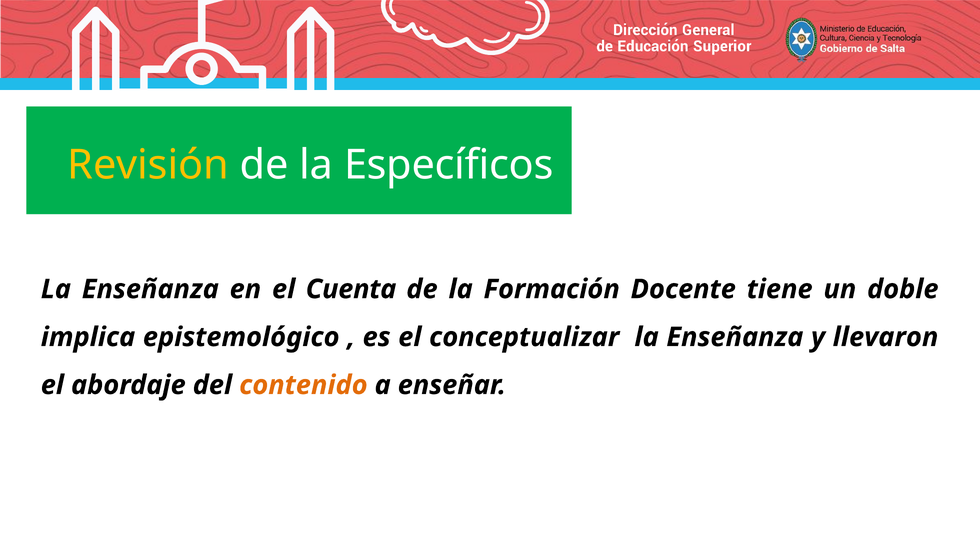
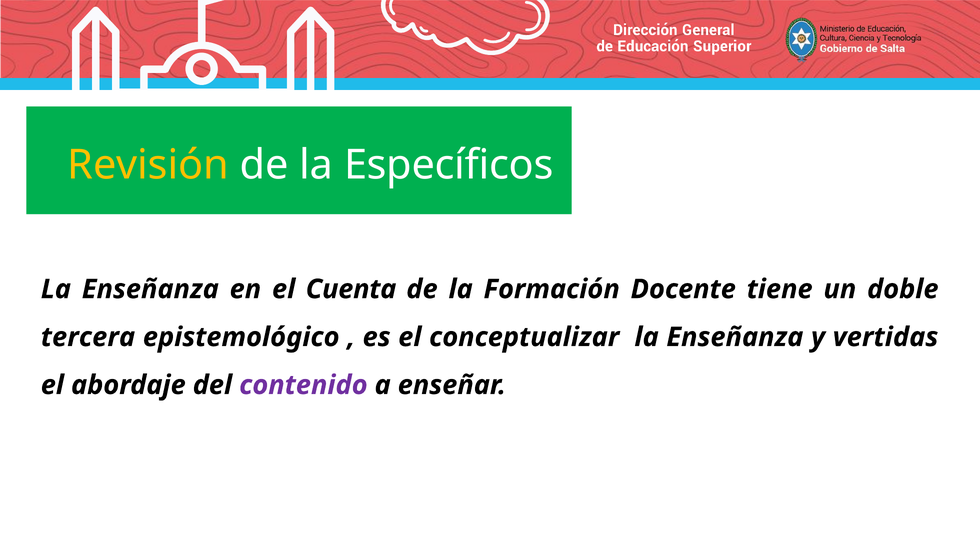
implica: implica -> tercera (88, 337)
llevaron: llevaron -> vertidas (886, 337)
contenido colour: orange -> purple (303, 385)
